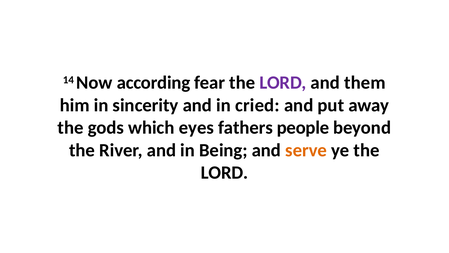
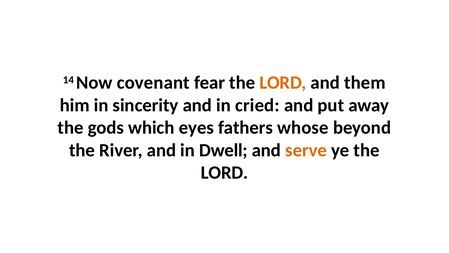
according: according -> covenant (153, 83)
LORD colour: purple -> orange (283, 83)
people: people -> whose (303, 128)
Being: Being -> Dwell (223, 150)
